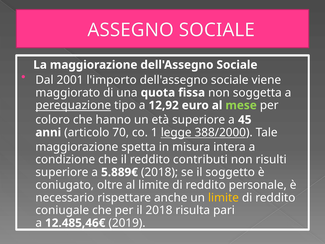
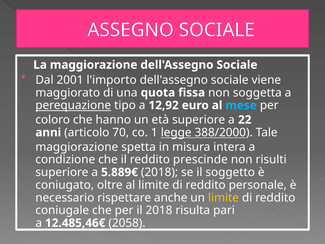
mese colour: light green -> light blue (241, 105)
45: 45 -> 22 (245, 120)
contributi: contributi -> prescinde (200, 159)
2019: 2019 -> 2058 (127, 223)
